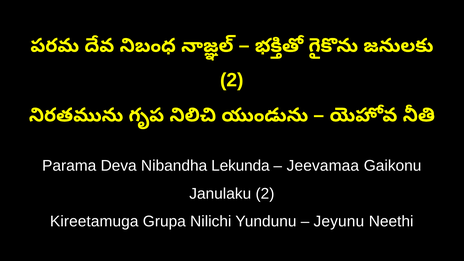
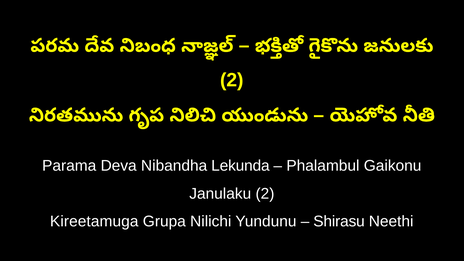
Jeevamaa: Jeevamaa -> Phalambul (323, 166)
Jeyunu: Jeyunu -> Shirasu (339, 221)
